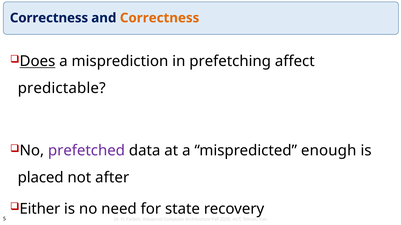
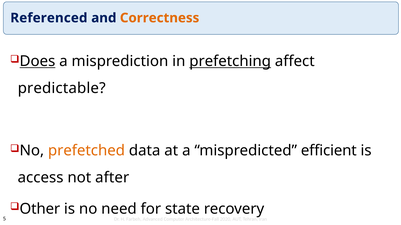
Correctness: Correctness -> Referenced (49, 18)
prefetching underline: none -> present (230, 61)
prefetched colour: purple -> orange (86, 151)
enough: enough -> efficient (329, 151)
placed: placed -> access (41, 178)
Either: Either -> Other (40, 209)
